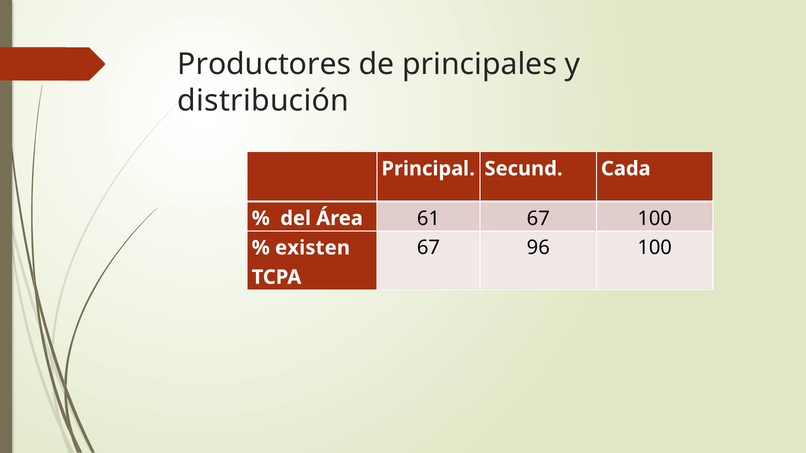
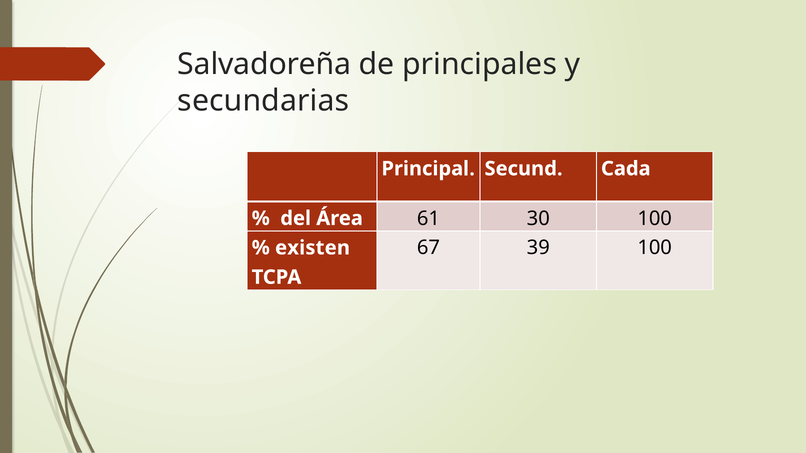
Productores: Productores -> Salvadoreña (264, 65)
distribución: distribución -> secundarias (263, 101)
61 67: 67 -> 30 (538, 219)
96: 96 -> 39 (538, 248)
